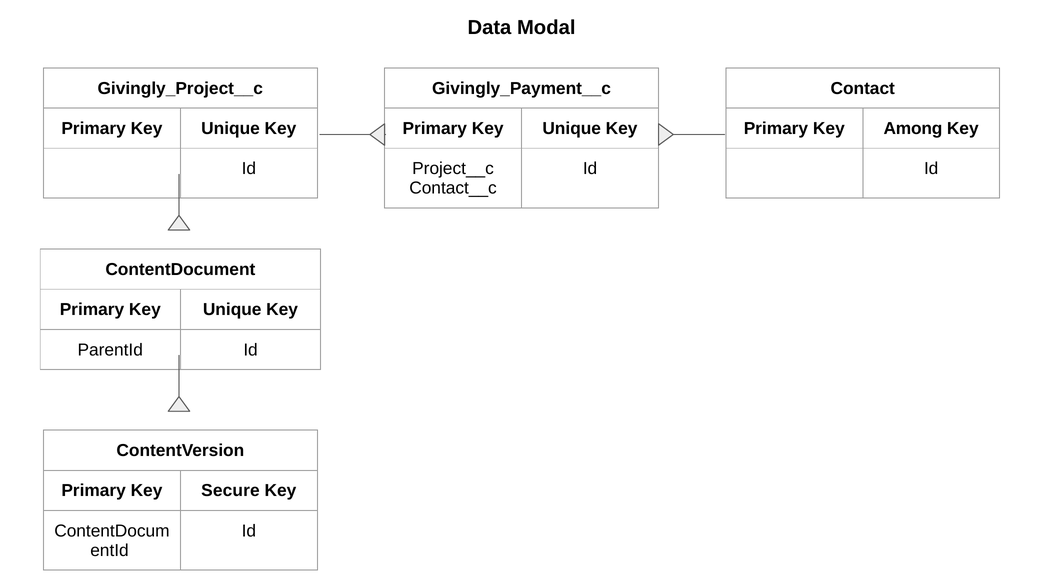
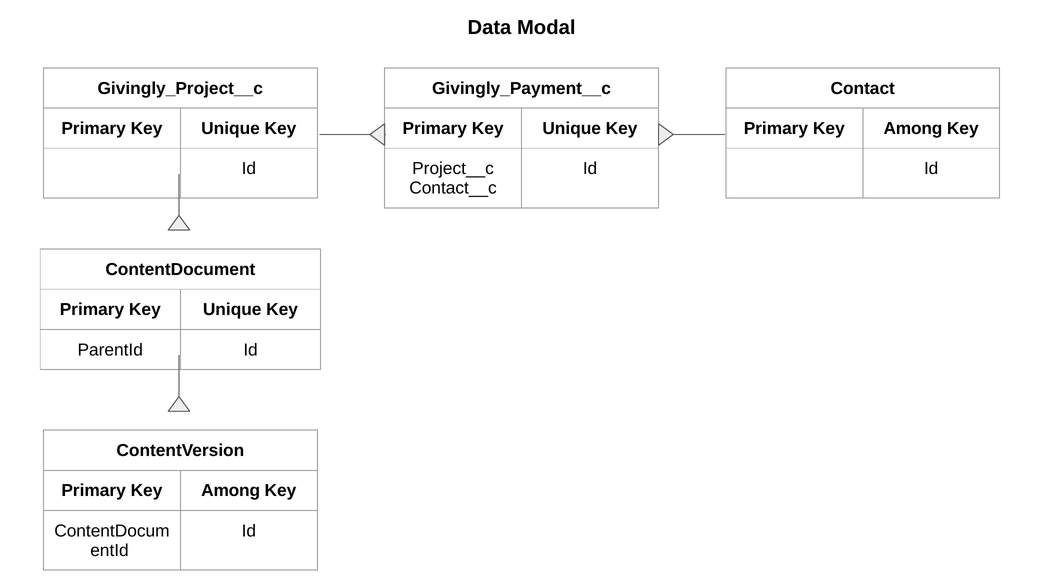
Secure: Secure -> Among (231, 491)
